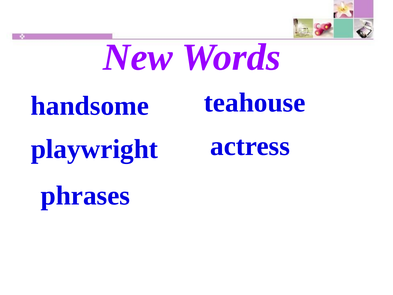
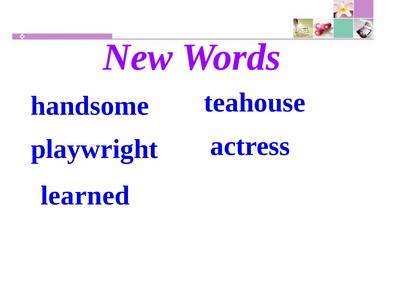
phrases: phrases -> learned (85, 195)
